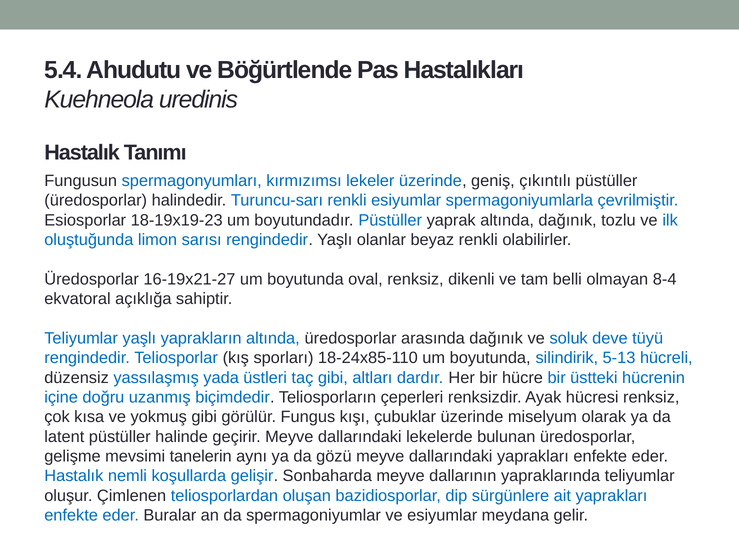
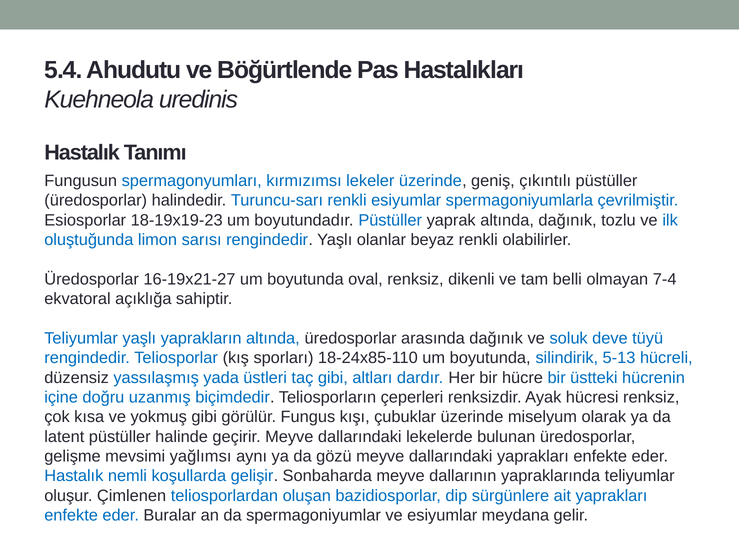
8-4: 8-4 -> 7-4 (665, 279)
tanelerin: tanelerin -> yağlımsı (201, 457)
